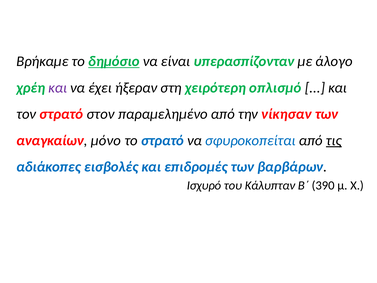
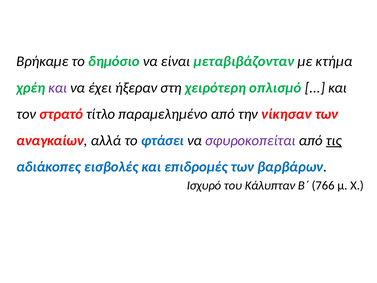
δημόσιο underline: present -> none (114, 61)
υπερασπίζονταν: υπερασπίζονταν -> μεταβιβάζονταν (244, 61)
άλογο: άλογο -> κτήμα (334, 61)
στον: στον -> τίτλο (101, 114)
μόνο: μόνο -> αλλά (106, 140)
το στρατό: στρατό -> φτάσει (162, 140)
σφυροκοπείται colour: blue -> purple (250, 140)
390: 390 -> 766 (323, 185)
